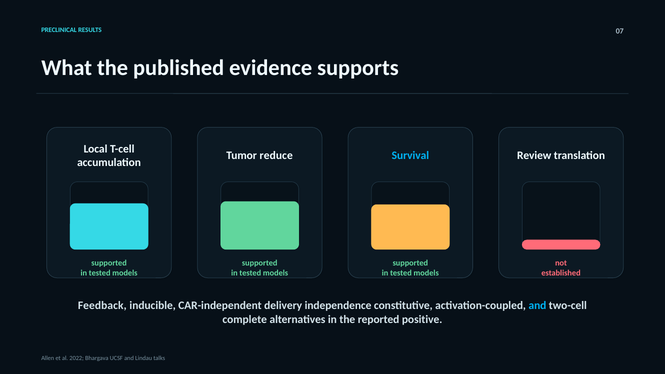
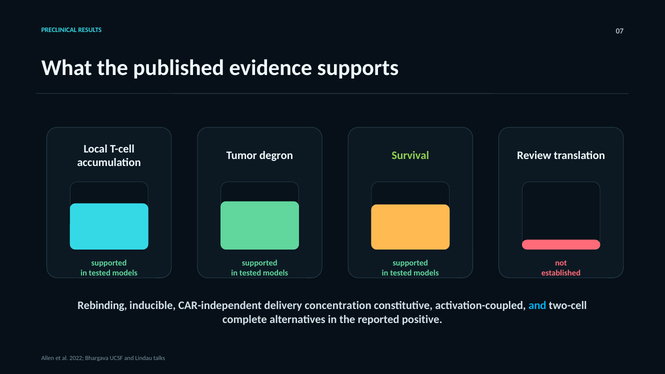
reduce: reduce -> degron (276, 156)
Survival colour: light blue -> light green (410, 156)
Feedback: Feedback -> Rebinding (102, 306)
independence: independence -> concentration (338, 306)
